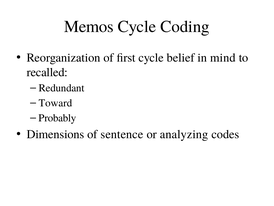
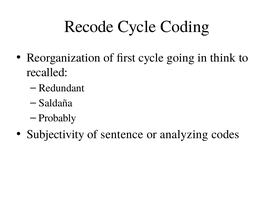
Memos: Memos -> Recode (89, 27)
belief: belief -> going (181, 57)
mind: mind -> think (223, 57)
Toward: Toward -> Saldaña (56, 103)
Dimensions: Dimensions -> Subjectivity (56, 134)
